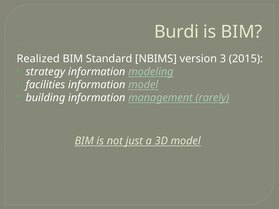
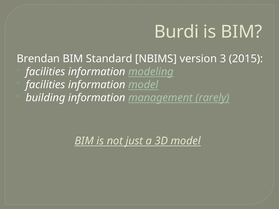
Realized: Realized -> Brendan (38, 59)
strategy: strategy -> facilities (45, 72)
